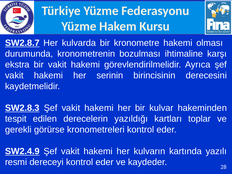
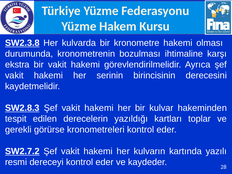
SW2.8.7: SW2.8.7 -> SW2.3.8 (22, 43)
SW2.4.9: SW2.4.9 -> SW2.7.2 (22, 151)
